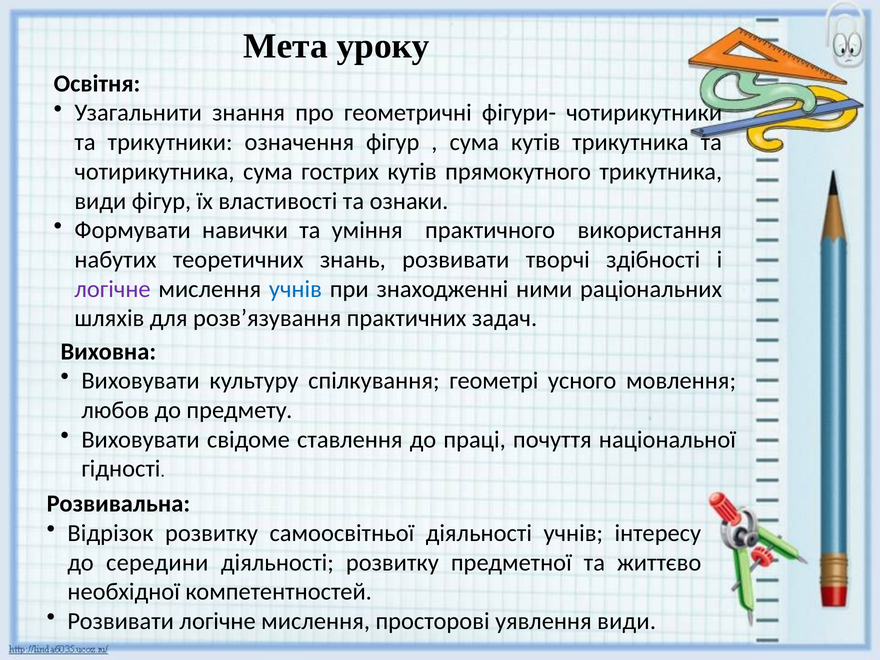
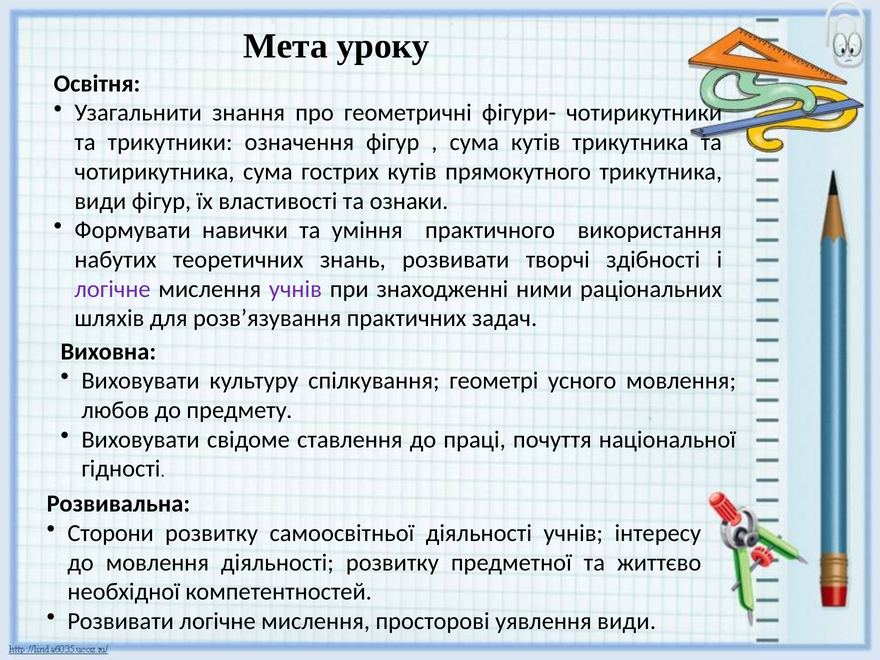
учнів colour: blue -> purple (295, 289)
Відрізок: Відрізок -> Сторони (111, 533)
до середини: середини -> мовлення (157, 563)
